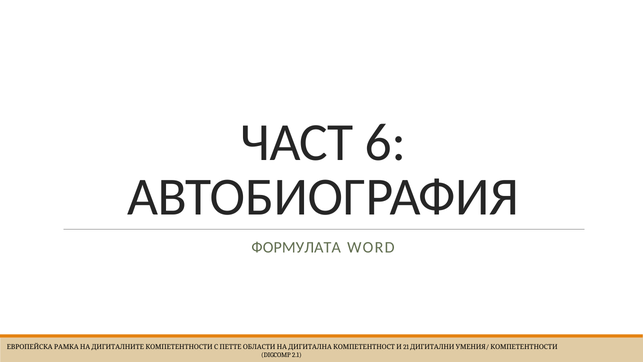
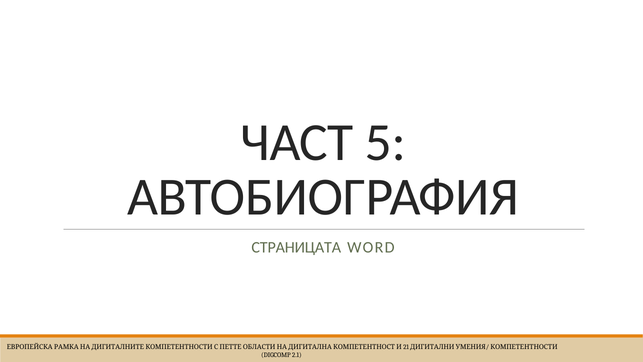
6: 6 -> 5 (386, 142)
ФОРМУЛАТА: ФОРМУЛАТА -> СТРАНИЦАТА (296, 247)
